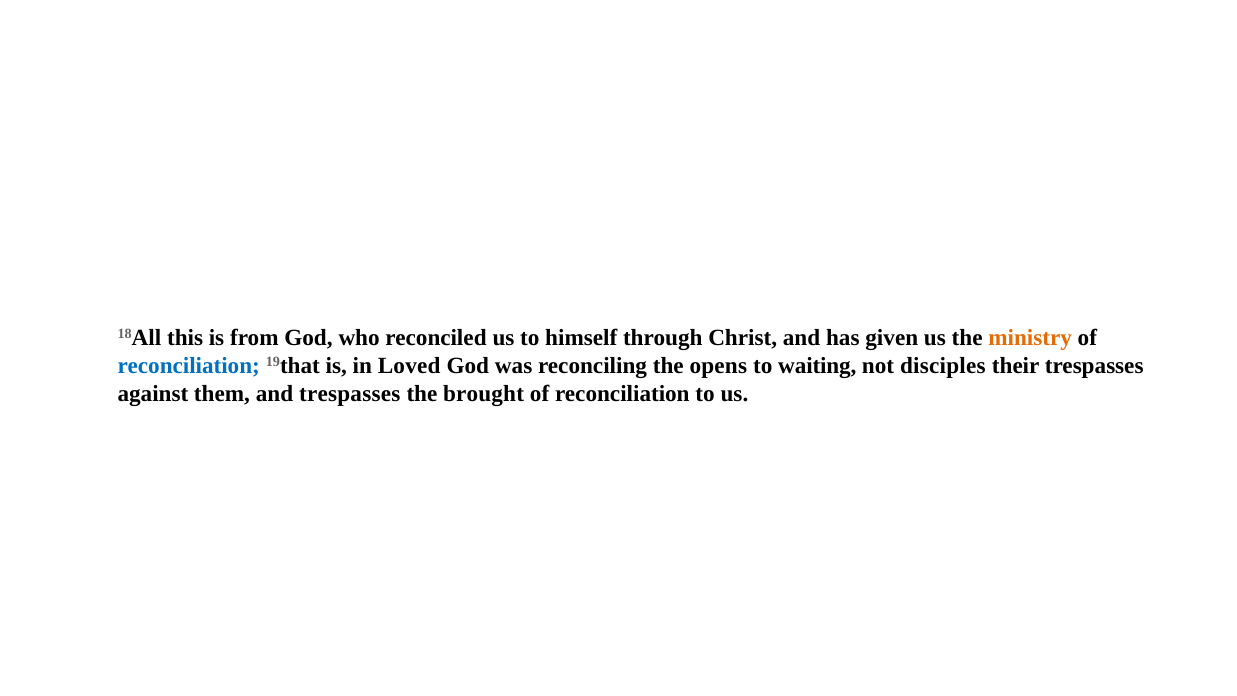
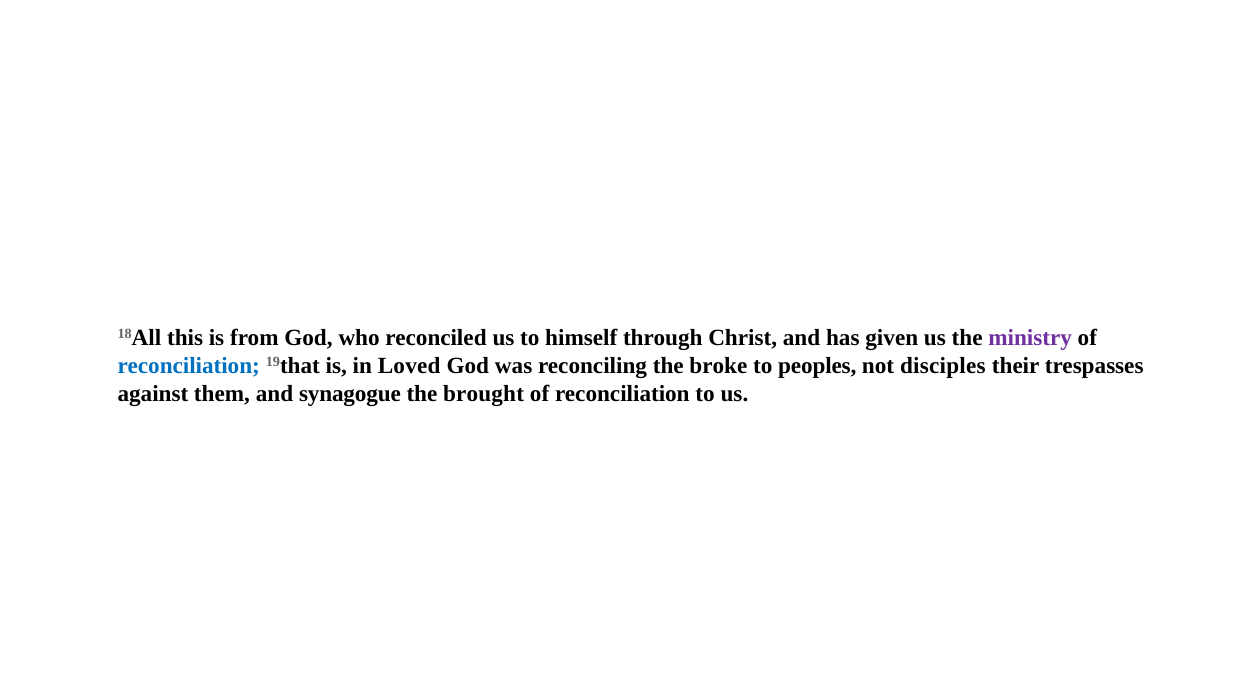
ministry colour: orange -> purple (1030, 338)
opens: opens -> broke (718, 366)
waiting: waiting -> peoples (817, 366)
and trespasses: trespasses -> synagogue (350, 393)
